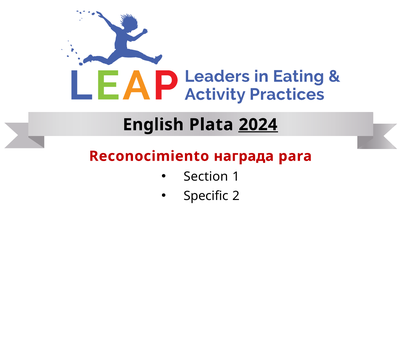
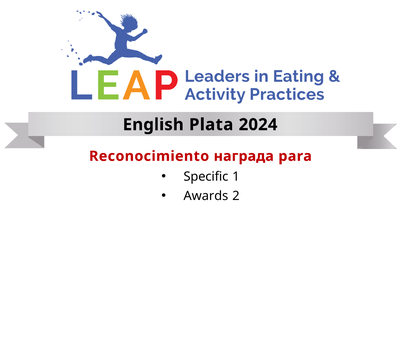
2024 underline: present -> none (258, 125)
Section: Section -> Specific (206, 176)
Specific: Specific -> Awards (206, 196)
